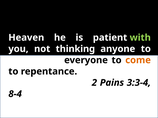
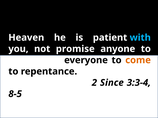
with colour: light green -> light blue (140, 38)
thinking: thinking -> promise (75, 49)
Pains: Pains -> Since (112, 83)
8-4: 8-4 -> 8-5 (15, 94)
